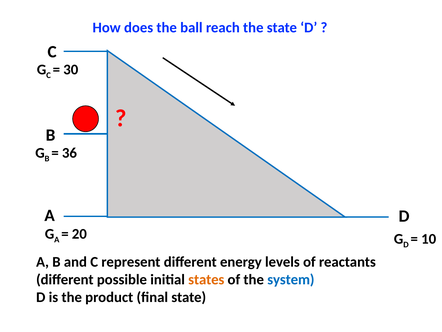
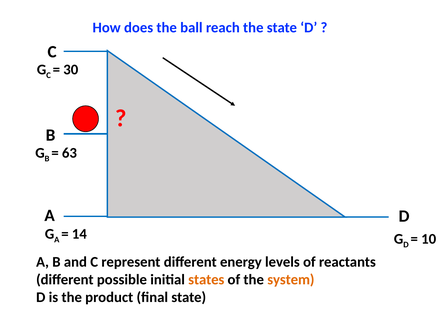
36: 36 -> 63 (69, 153)
20: 20 -> 14 (79, 234)
system colour: blue -> orange (291, 279)
